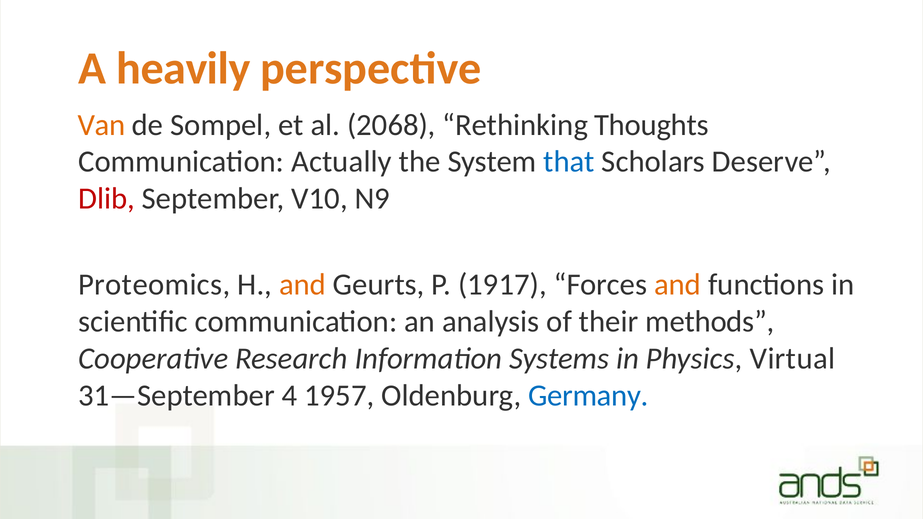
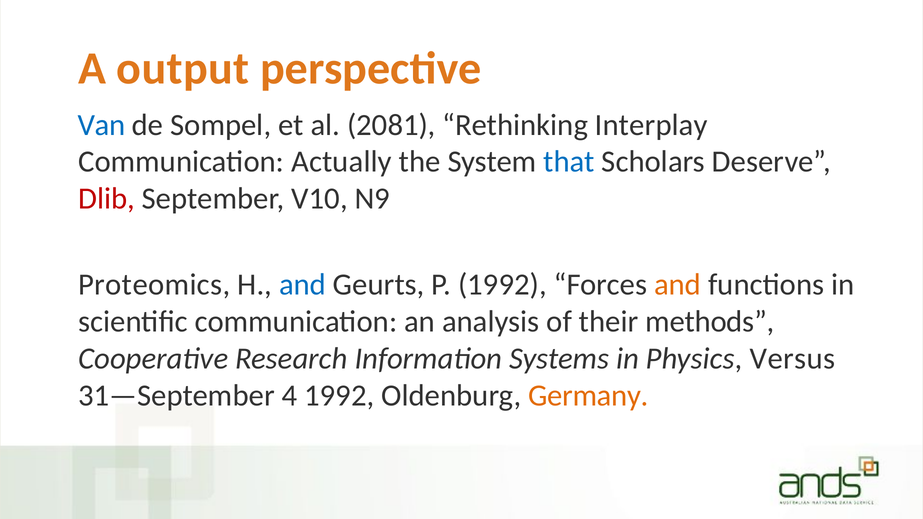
heavily: heavily -> output (183, 68)
Van colour: orange -> blue (102, 125)
2068: 2068 -> 2081 (391, 125)
Thoughts: Thoughts -> Interplay (651, 125)
and colour: orange -> blue (303, 285)
P 1917: 1917 -> 1992 (502, 285)
Virtual: Virtual -> Versus (792, 359)
4 1957: 1957 -> 1992 (339, 396)
Germany colour: blue -> orange (588, 396)
